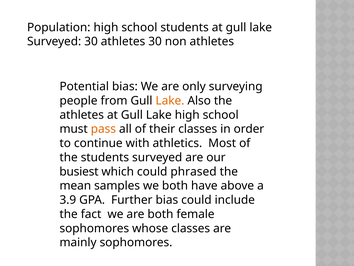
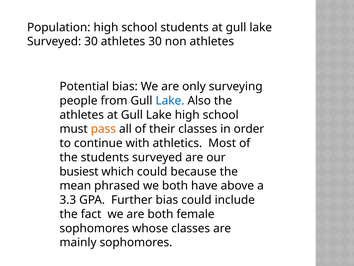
Lake colour: orange -> blue (170, 100)
phrased: phrased -> because (194, 171)
samples: samples -> phrased (117, 185)
3.9: 3.9 -> 3.3 (68, 200)
